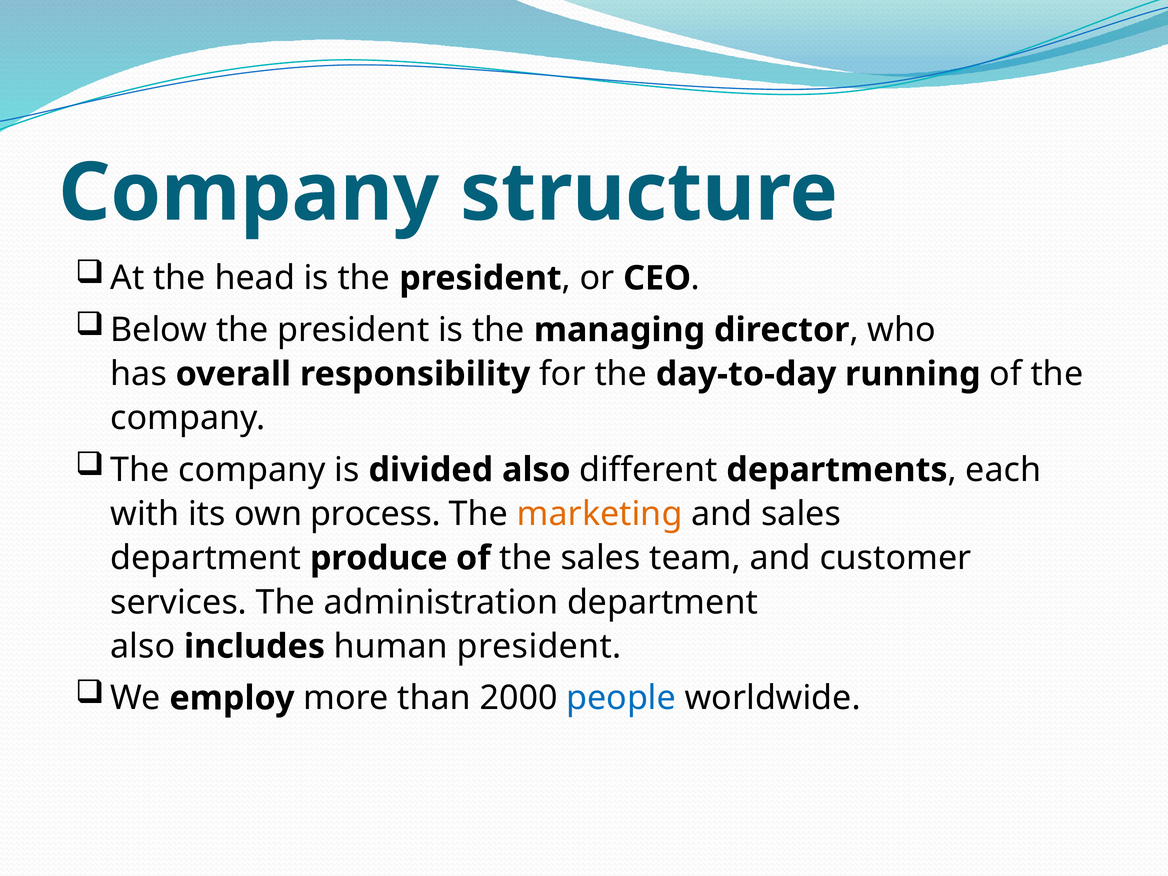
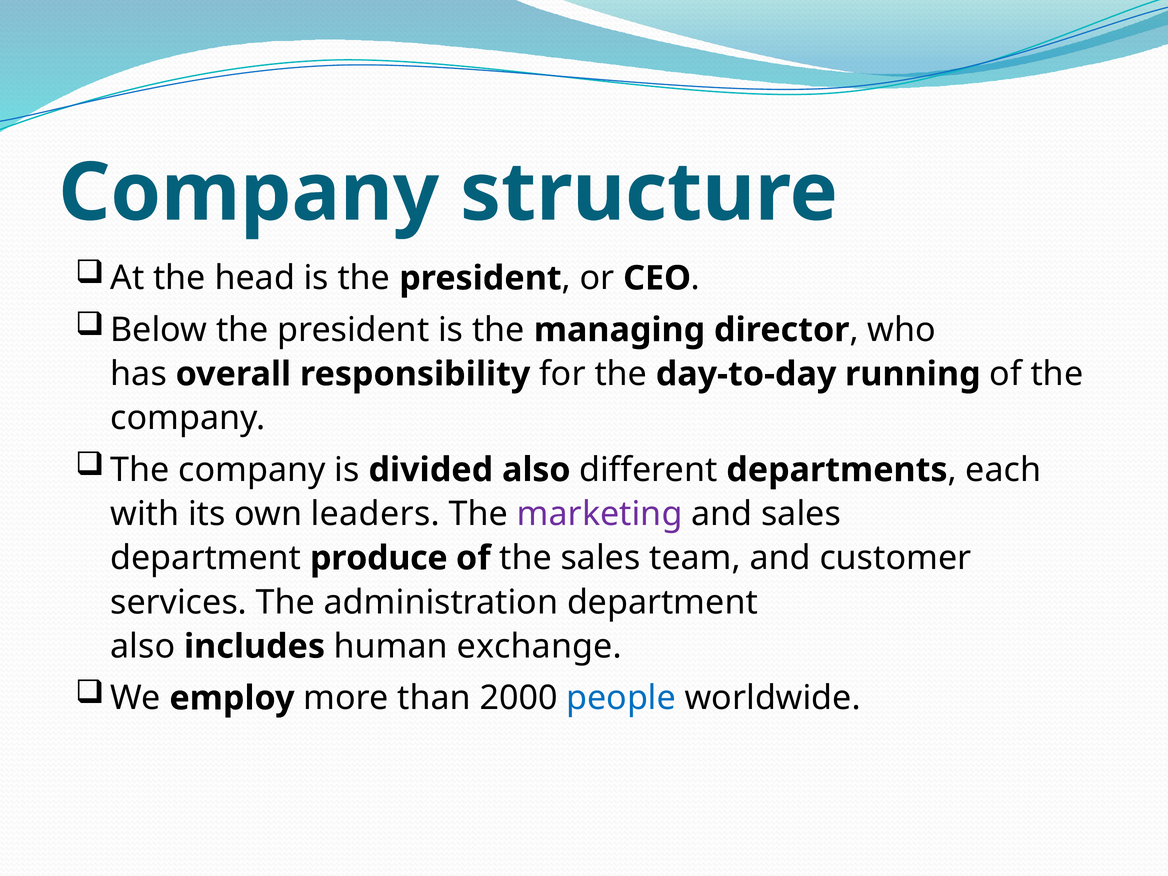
process: process -> leaders (375, 514)
marketing colour: orange -> purple (600, 514)
human president: president -> exchange (539, 646)
